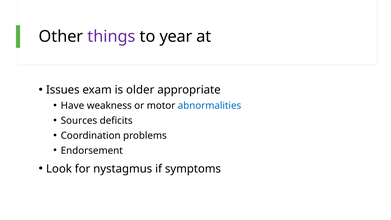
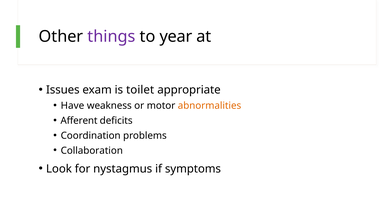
older: older -> toilet (140, 90)
abnormalities colour: blue -> orange (210, 106)
Sources: Sources -> Afferent (79, 121)
Endorsement: Endorsement -> Collaboration (92, 151)
